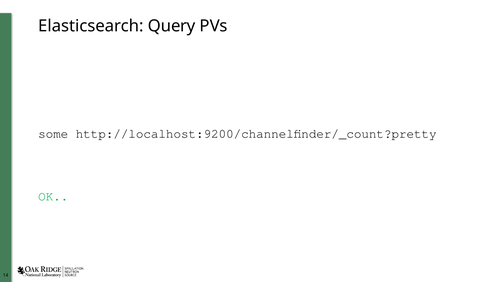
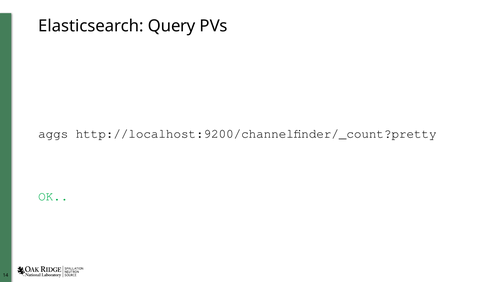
some: some -> aggs (53, 134)
